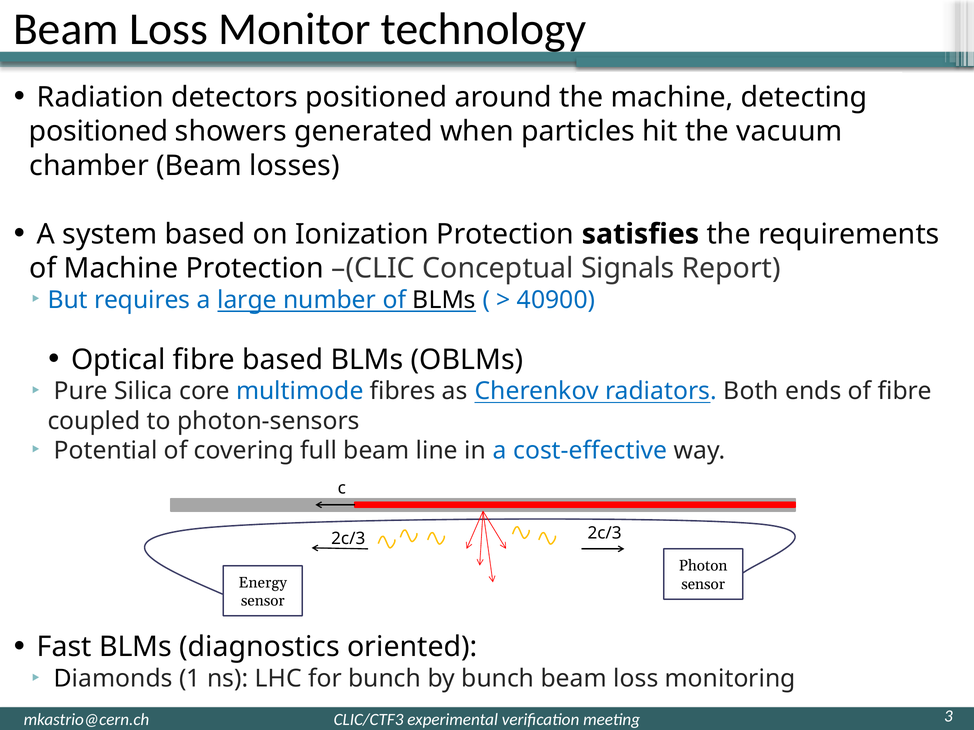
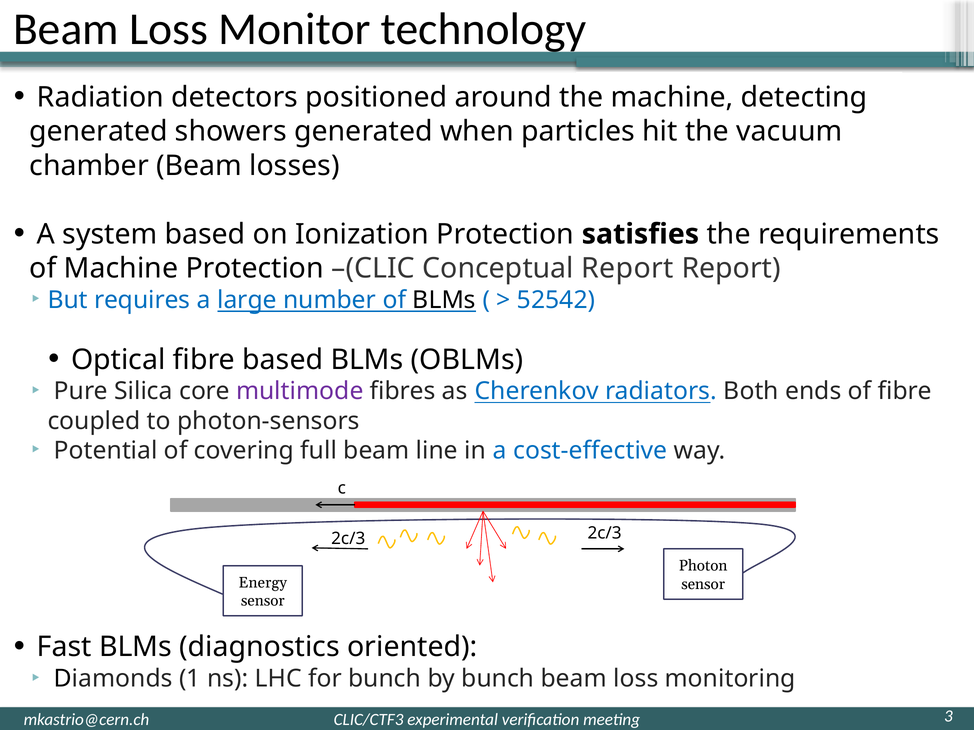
positioned: positioned -> generated (99, 132)
Conceptual Signals: Signals -> Report (628, 269)
40900: 40900 -> 52542 (556, 300)
multimode colour: blue -> purple (300, 392)
